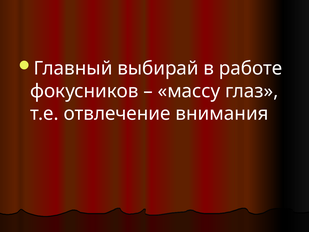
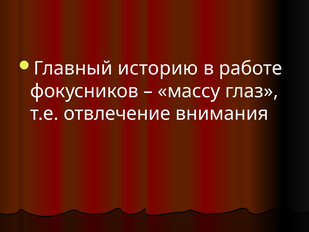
выбирай: выбирай -> историю (158, 68)
